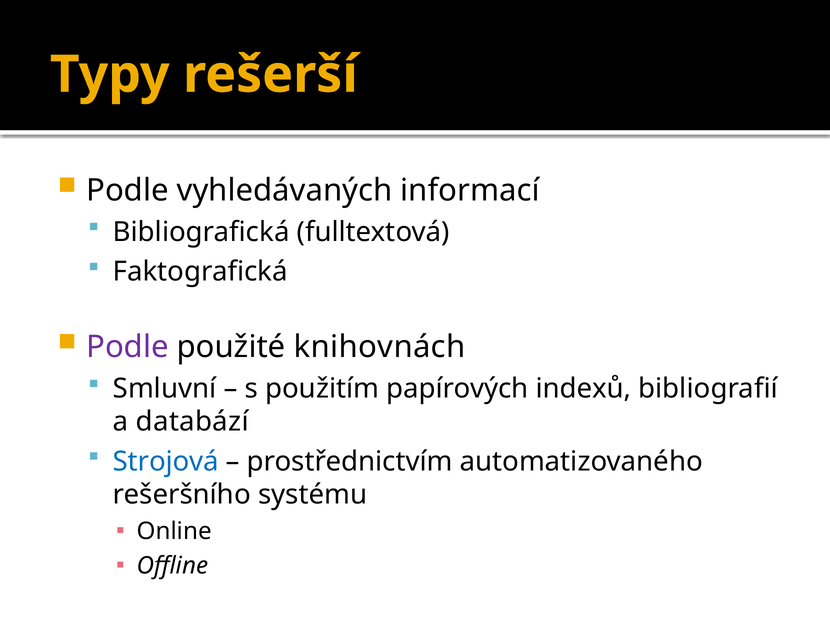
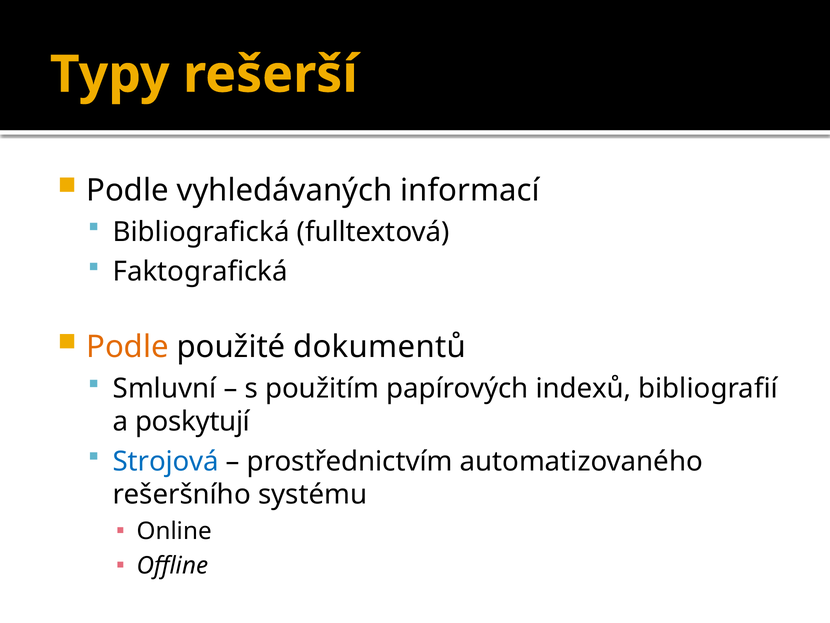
Podle colour: purple -> orange (127, 347)
knihovnách: knihovnách -> dokumentů (380, 347)
databází: databází -> poskytují (193, 421)
